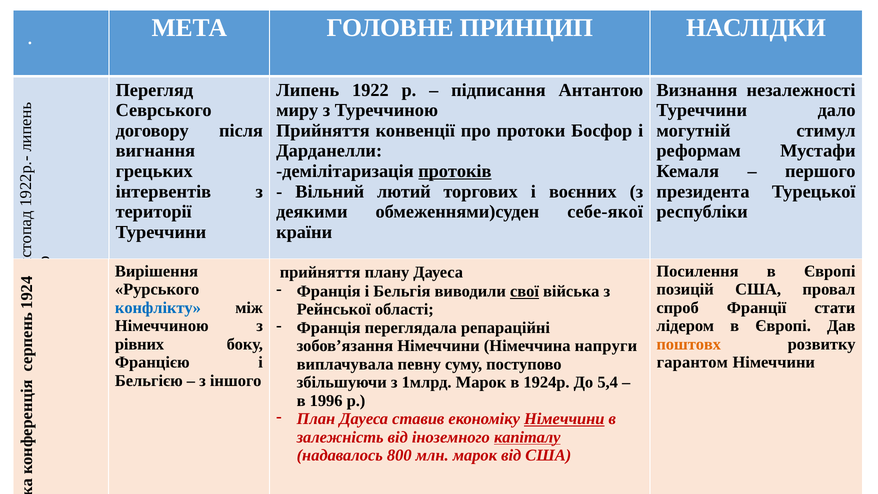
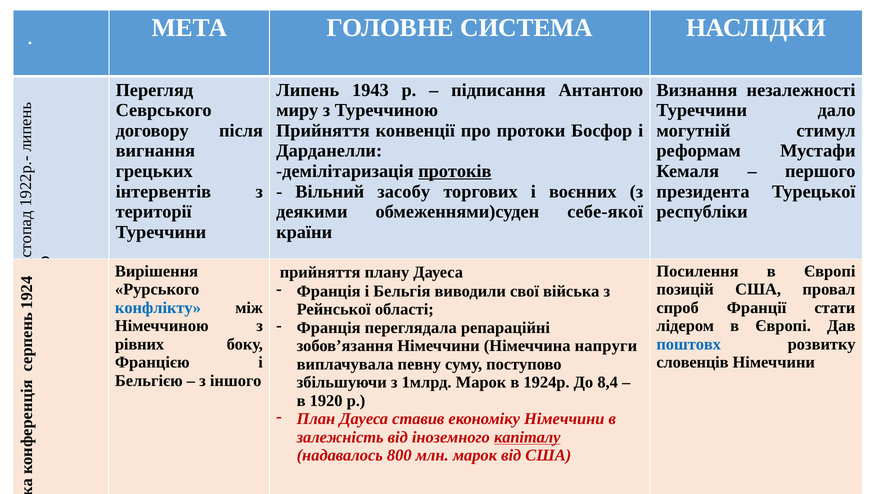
ПРИНЦИП: ПРИНЦИП -> СИСТЕМА (527, 28)
1922: 1922 -> 1943 (370, 90)
лютий: лютий -> засобу (404, 192)
свої underline: present -> none (525, 291)
поштовх colour: orange -> blue (689, 344)
гарантом: гарантом -> словенців (692, 362)
5,4: 5,4 -> 8,4 (608, 382)
1996: 1996 -> 1920 (326, 401)
Німеччини underline: present -> none (564, 419)
